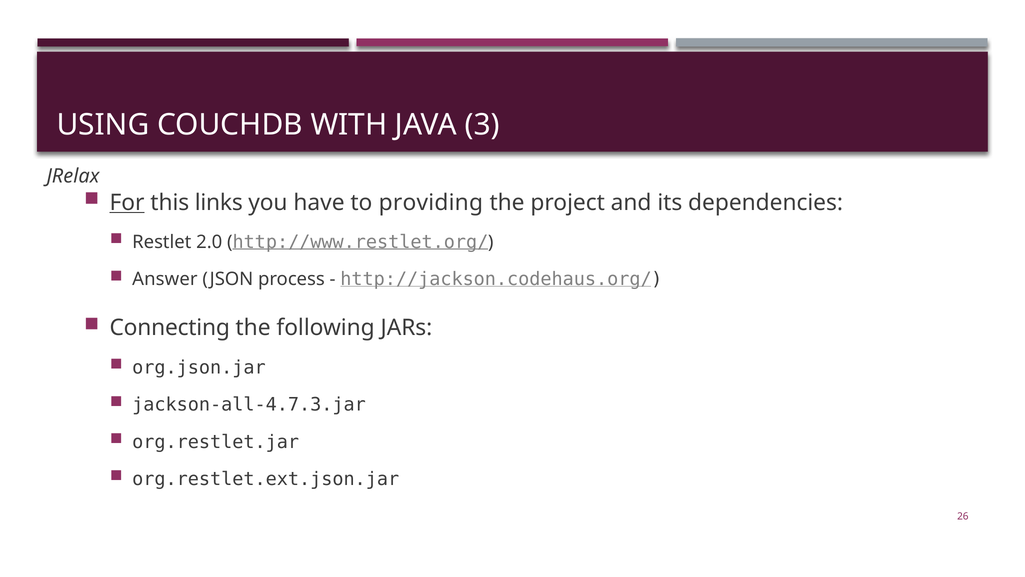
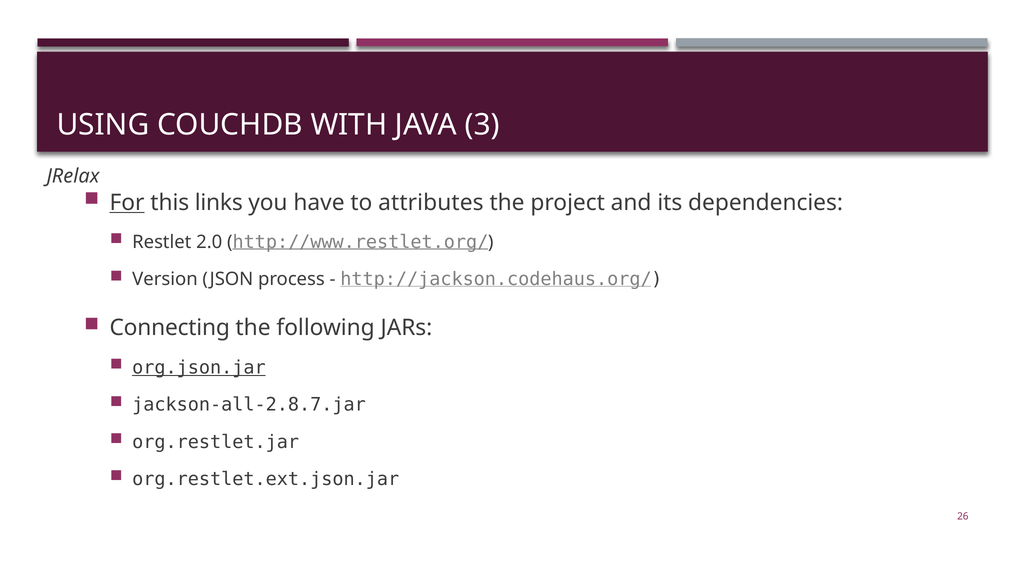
providing: providing -> attributes (431, 202)
Answer: Answer -> Version (165, 279)
org.json.jar underline: none -> present (199, 367)
jackson-all-4.7.3.jar: jackson-all-4.7.3.jar -> jackson-all-2.8.7.jar (249, 404)
